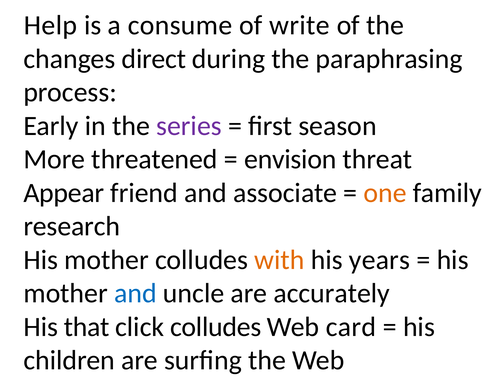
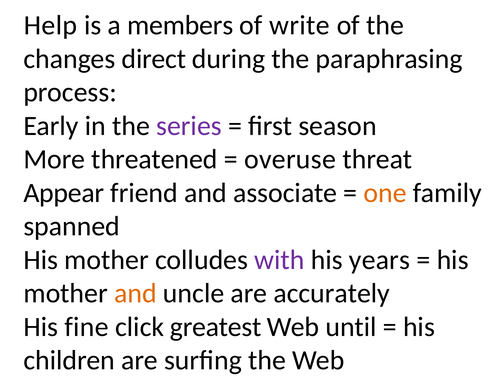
consume: consume -> members (180, 25)
envision: envision -> overuse (290, 159)
research: research -> spanned (72, 226)
with colour: orange -> purple (279, 260)
and colour: blue -> orange (135, 293)
that: that -> fine (86, 326)
click colludes: colludes -> greatest (216, 326)
card: card -> until (351, 326)
